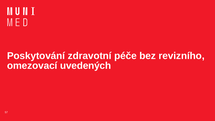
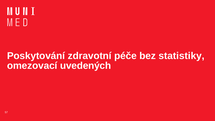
revizního: revizního -> statistiky (182, 56)
